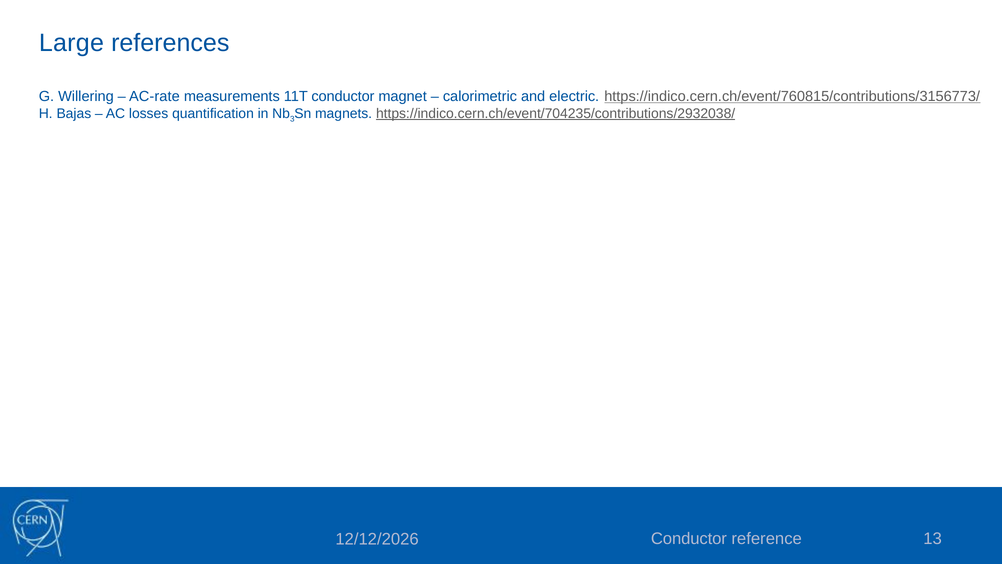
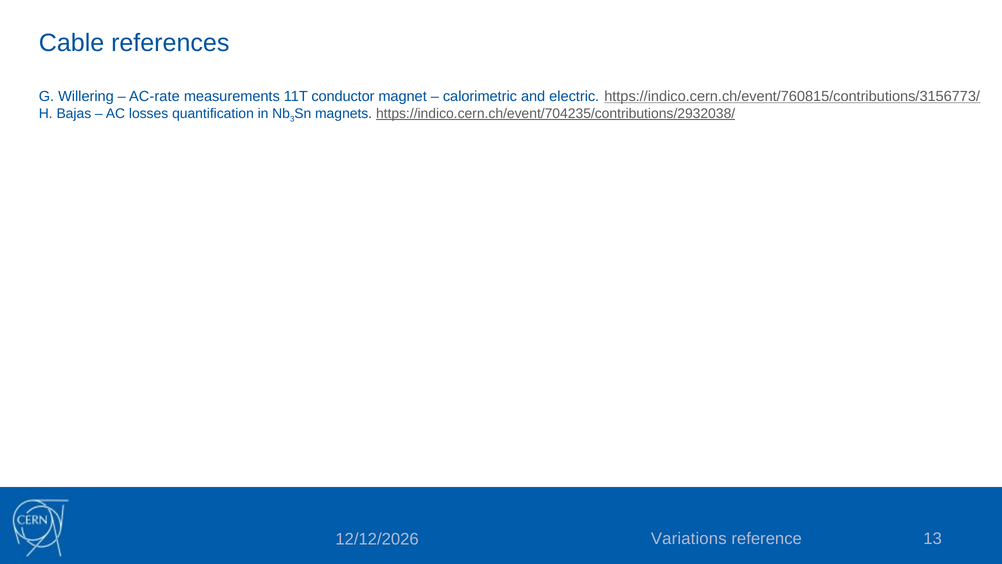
Large: Large -> Cable (72, 43)
Conductor: Conductor -> Variations (689, 539)
